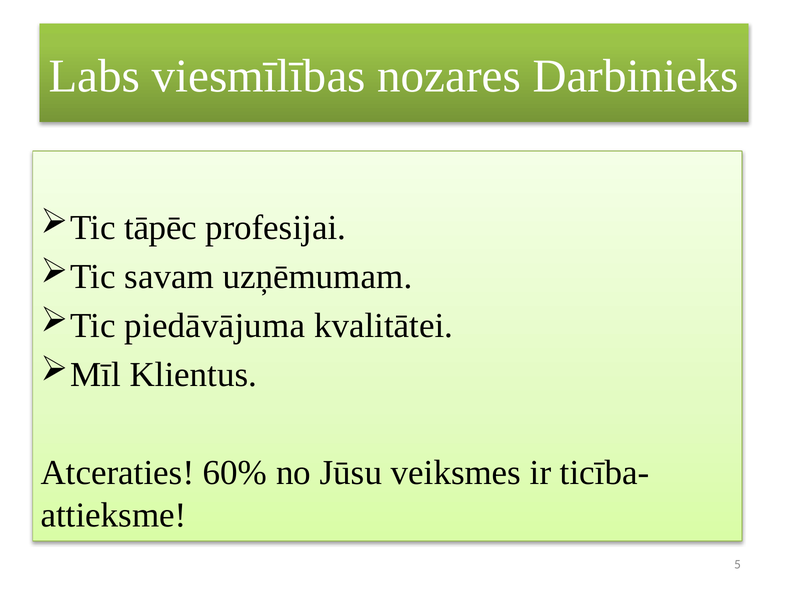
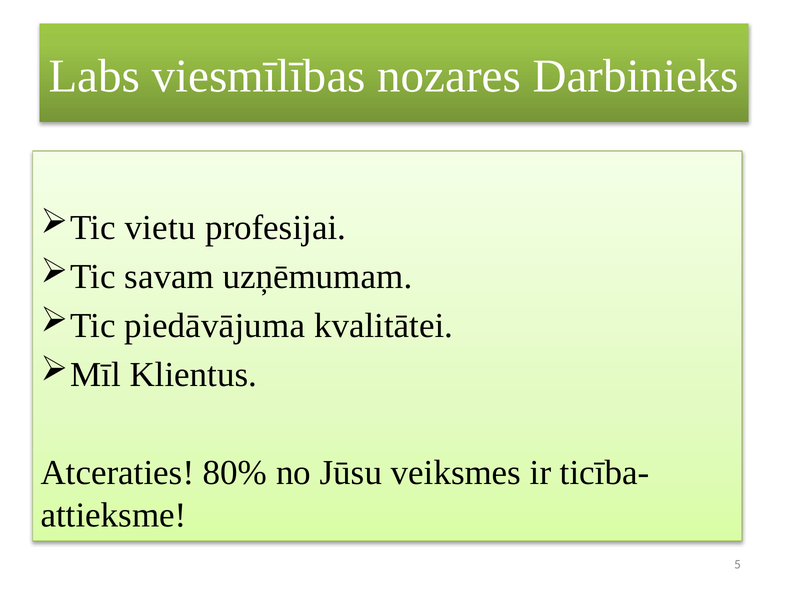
tāpēc: tāpēc -> vietu (160, 228)
60%: 60% -> 80% (235, 473)
